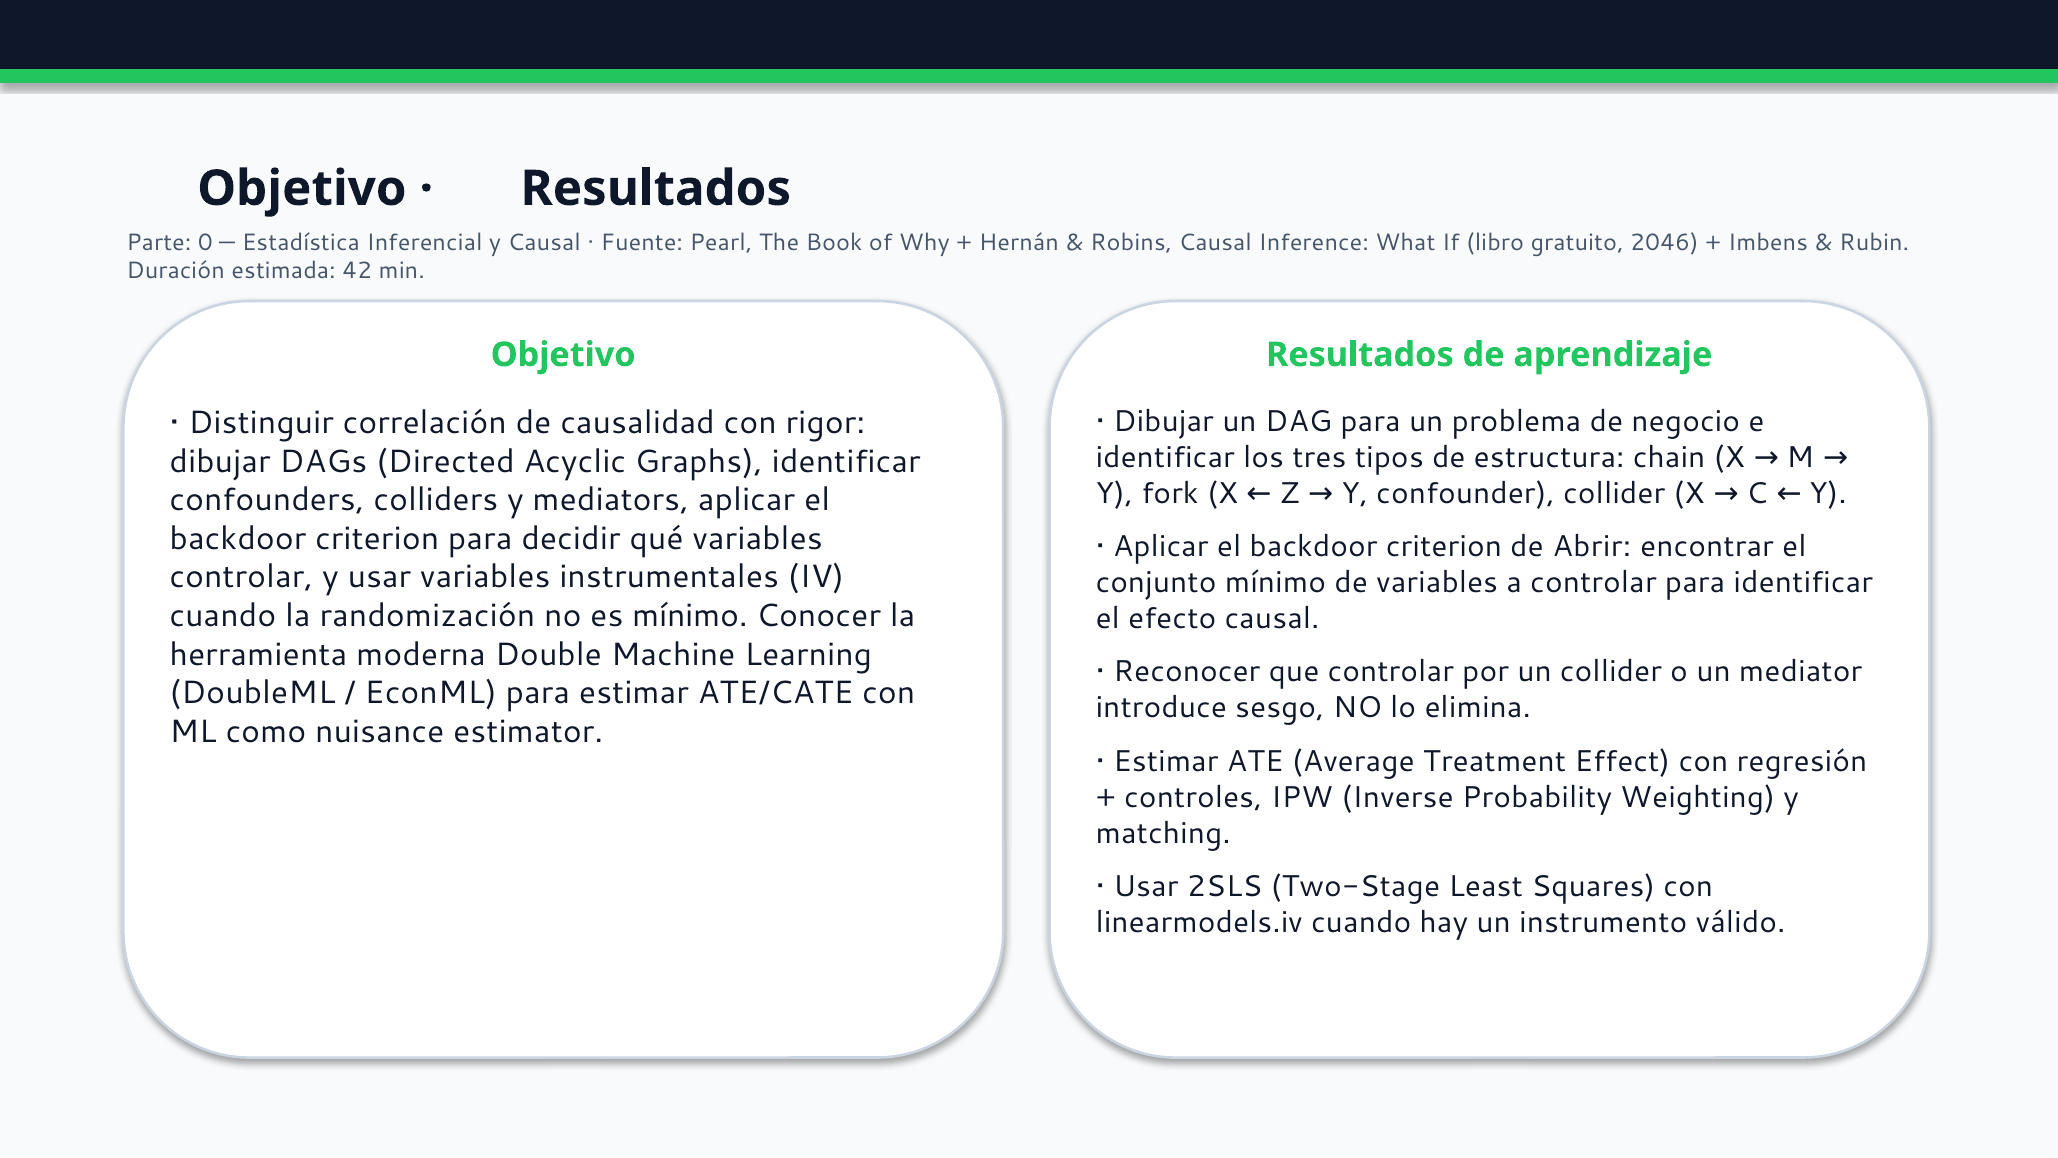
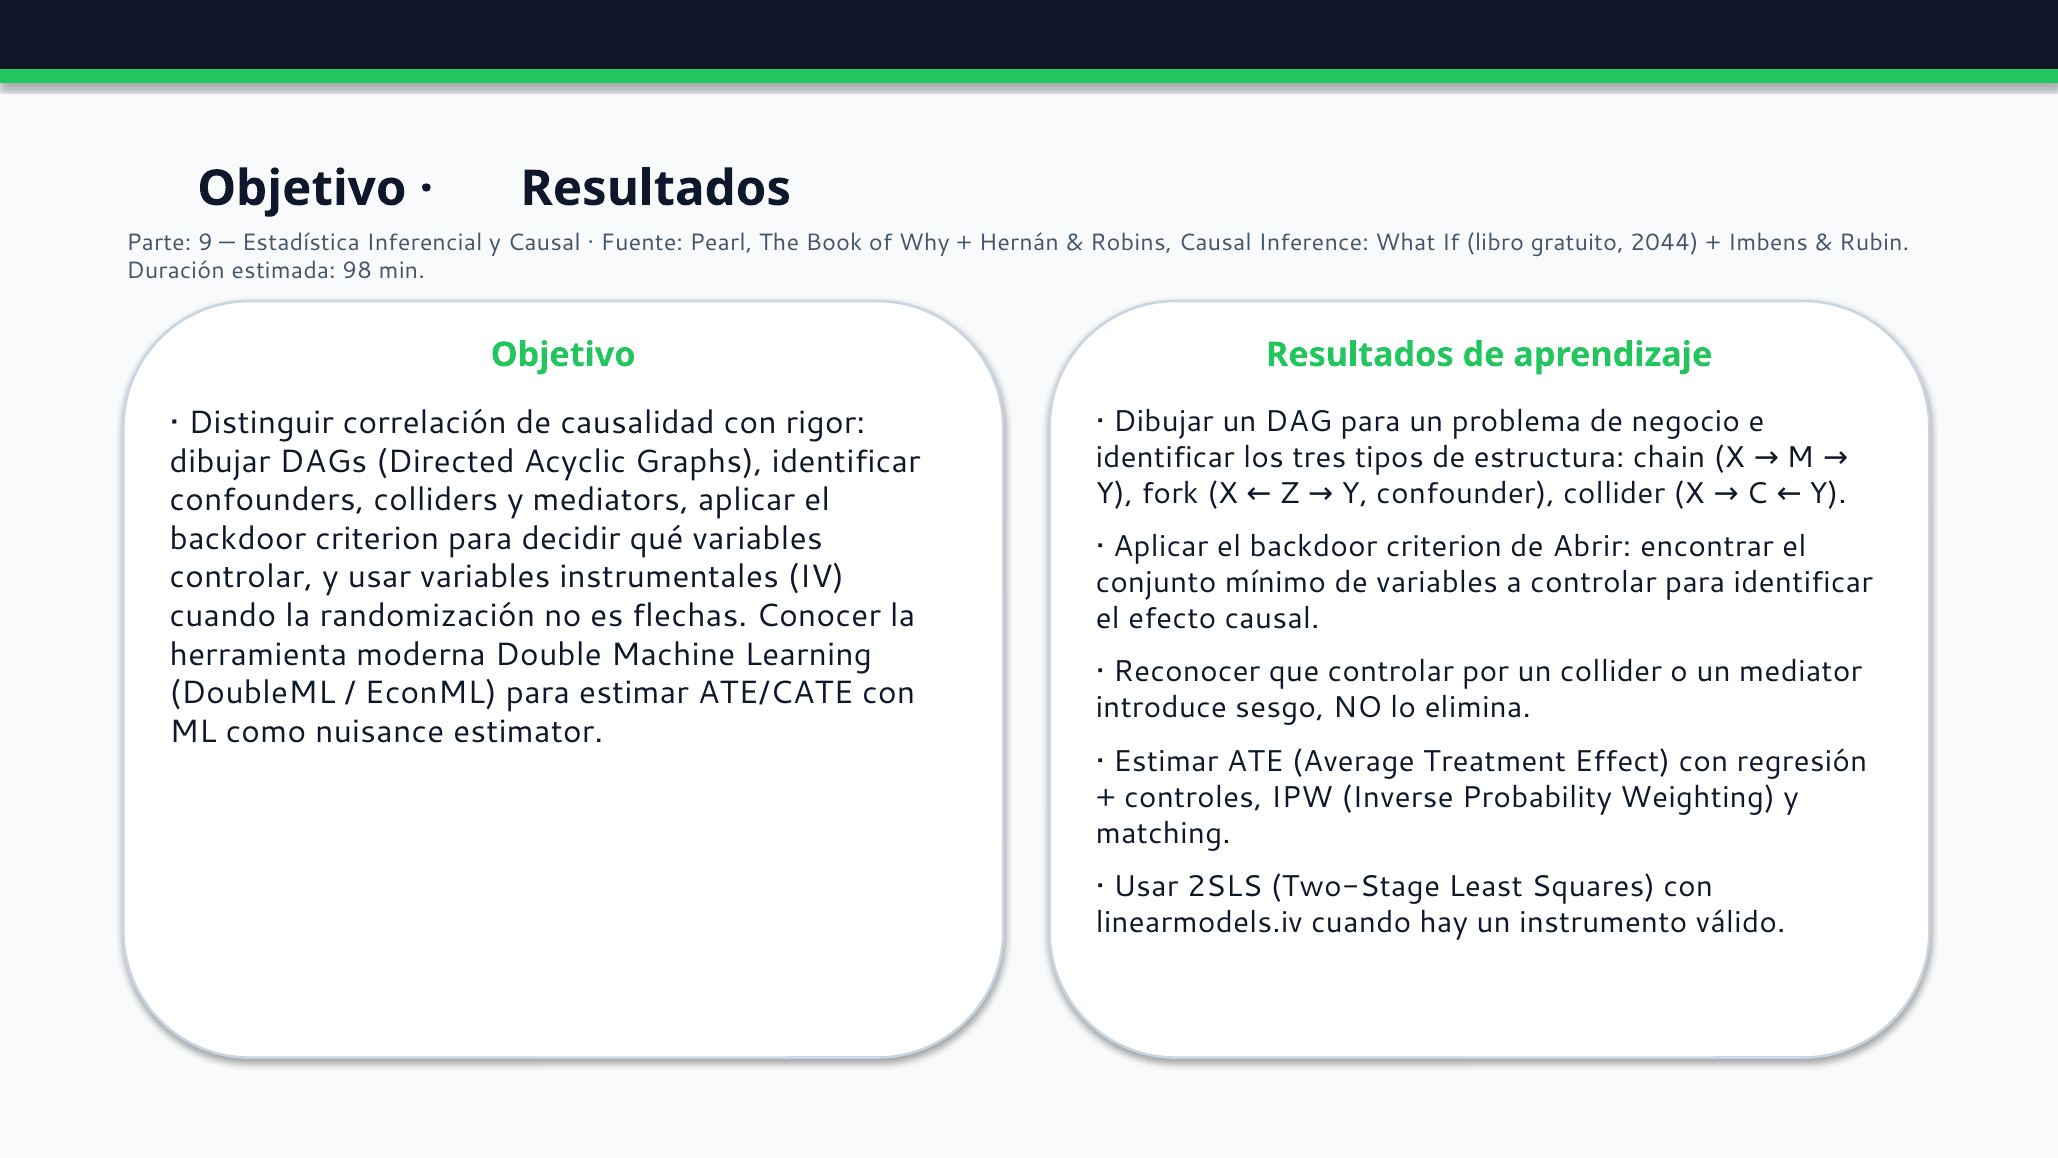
0: 0 -> 9 (205, 243)
2046: 2046 -> 2044 (1664, 243)
42: 42 -> 98 (357, 271)
es mínimo: mínimo -> flechas (690, 616)
